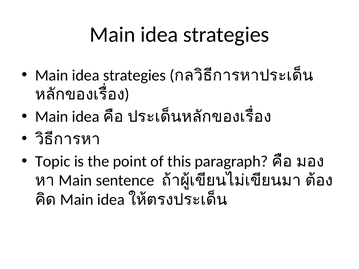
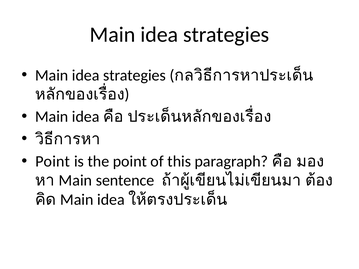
Topic: Topic -> Point (53, 161)
